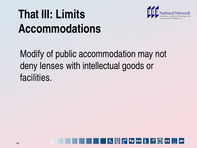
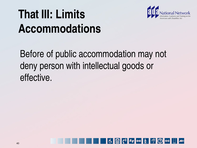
Modify: Modify -> Before (32, 54)
lenses: lenses -> person (52, 66)
facilities: facilities -> effective (36, 77)
